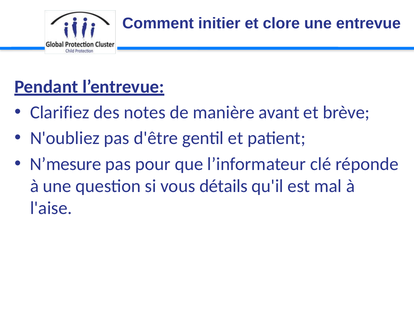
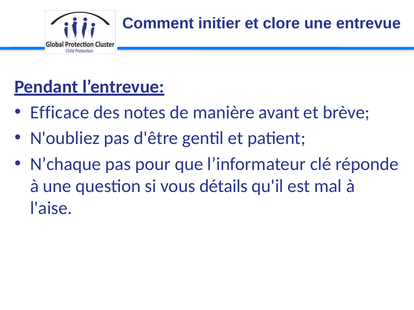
Clarifiez: Clarifiez -> Efficace (60, 113)
N’mesure: N’mesure -> N’chaque (66, 164)
